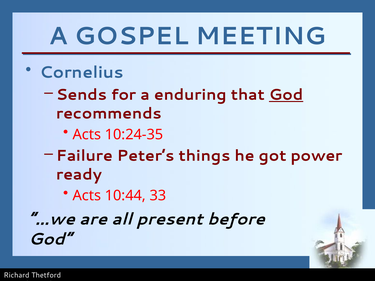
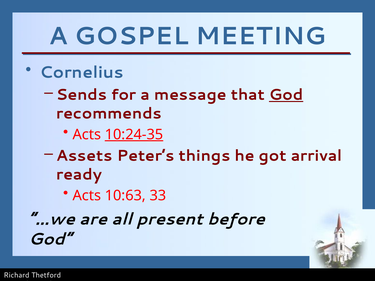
enduring: enduring -> message (190, 95)
10:24-35 underline: none -> present (134, 135)
Failure: Failure -> Assets (84, 156)
power: power -> arrival (316, 156)
10:44: 10:44 -> 10:63 (125, 196)
